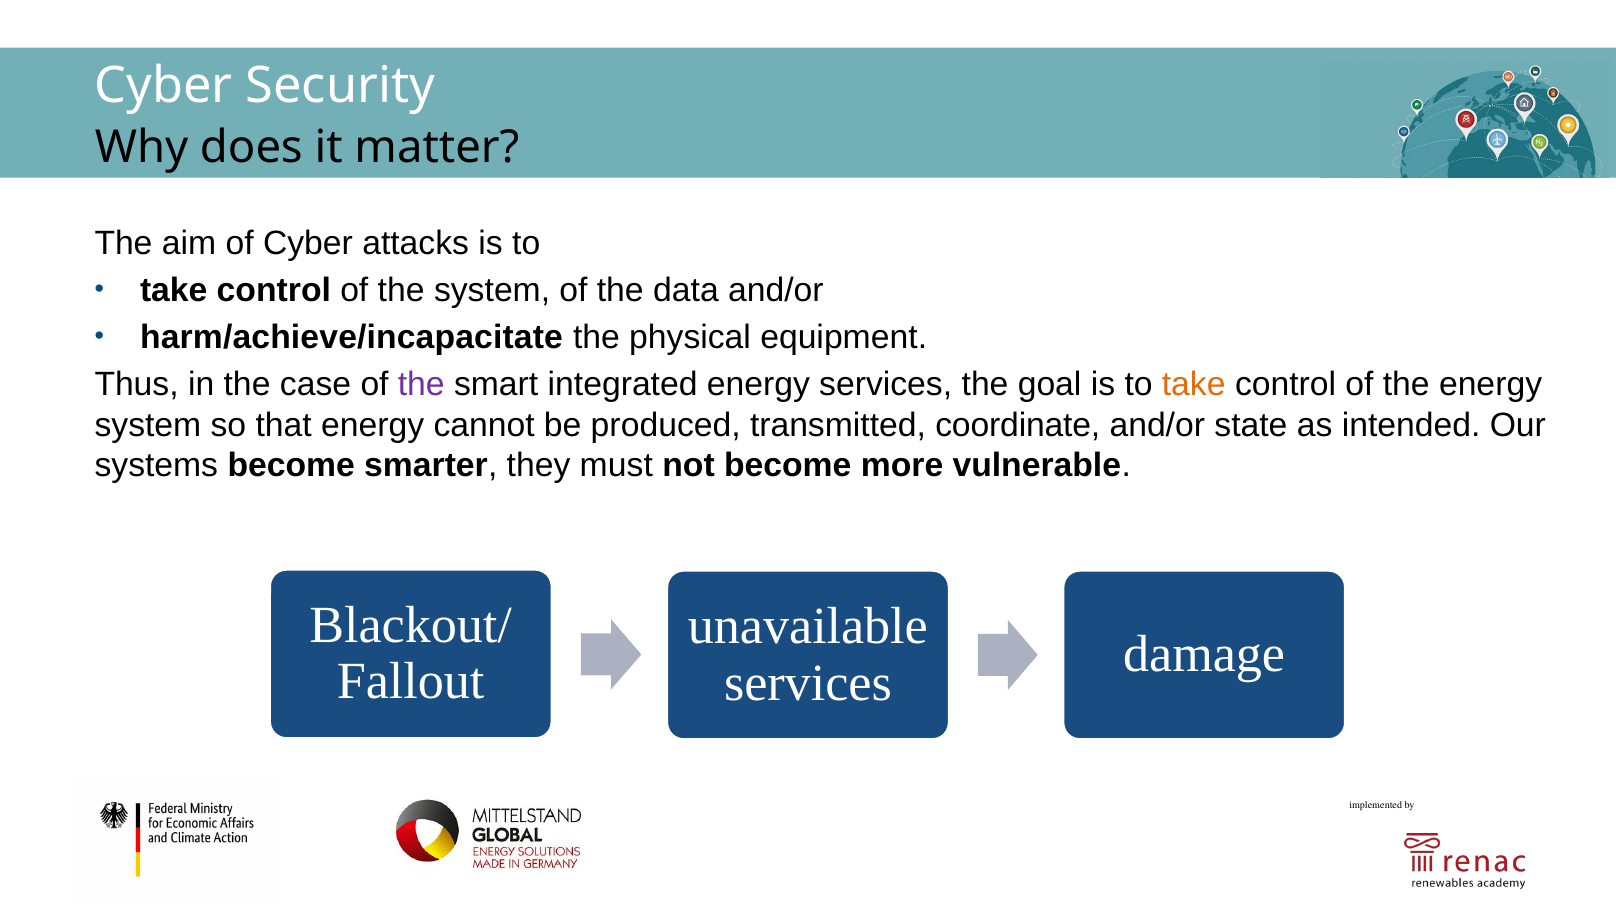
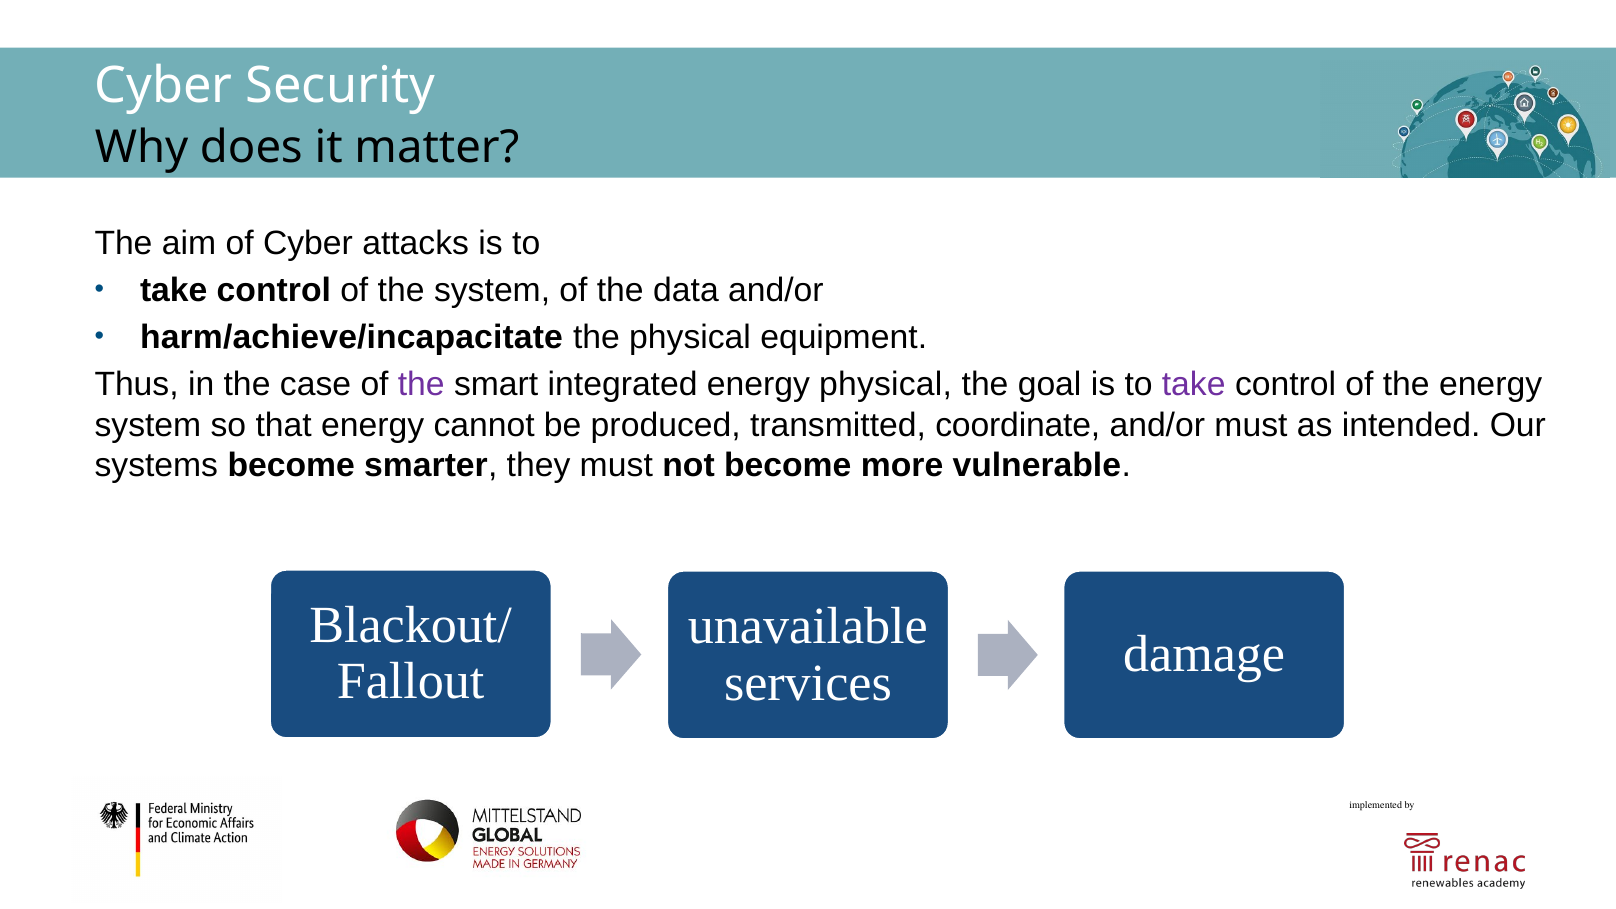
energy services: services -> physical (886, 385)
take colour: orange -> purple (1194, 385)
and/or state: state -> must (1251, 425)
